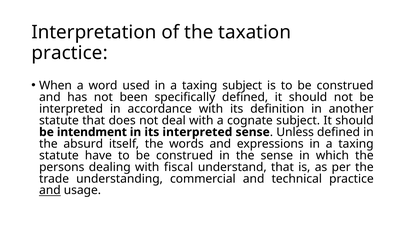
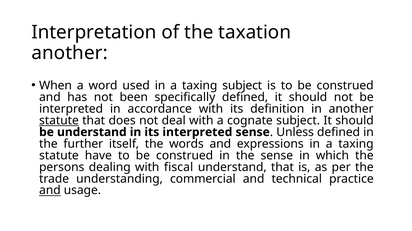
practice: practice -> another (70, 53)
statute underline: none -> present (59, 121)
be intendment: intendment -> understand (92, 133)
absurd: absurd -> further (83, 144)
